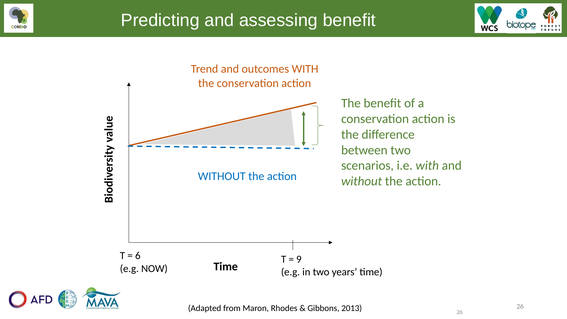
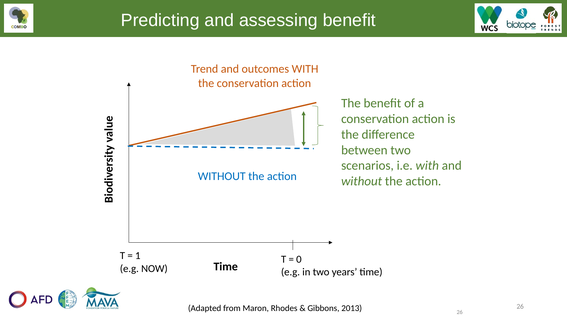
6: 6 -> 1 (138, 256)
9: 9 -> 0 (299, 259)
